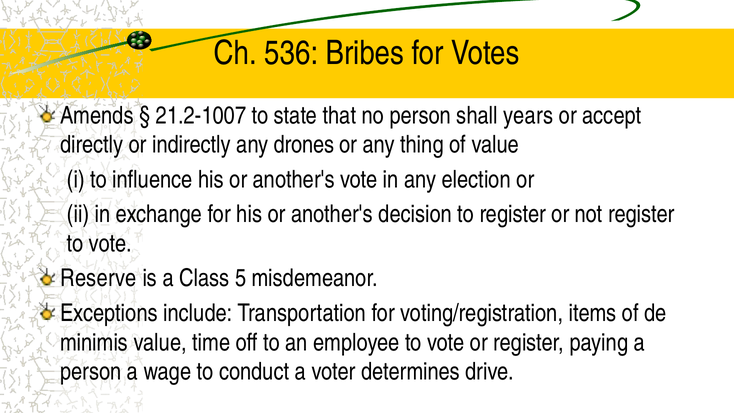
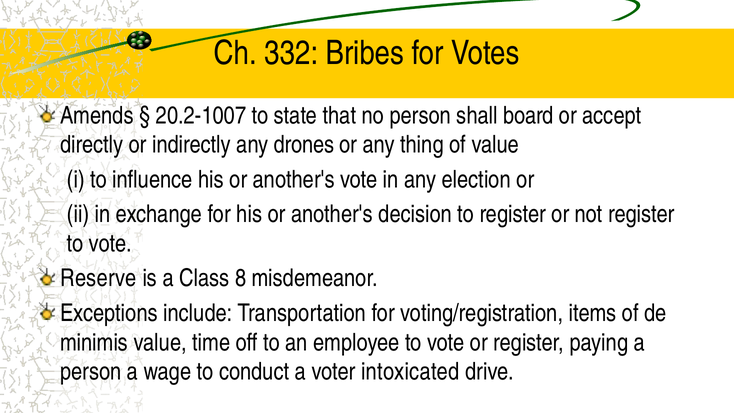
536: 536 -> 332 (291, 53)
21.2-1007: 21.2-1007 -> 20.2-1007 (201, 115)
years: years -> board (528, 115)
5: 5 -> 8 (241, 278)
determines: determines -> intoxicated (410, 372)
